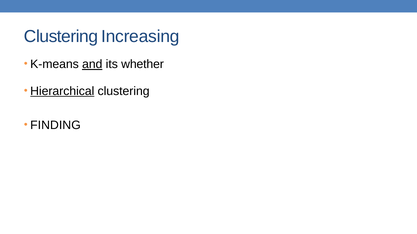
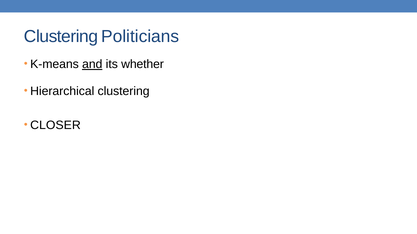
Increasing: Increasing -> Politicians (140, 36)
Hierarchical underline: present -> none (62, 91)
FINDING: FINDING -> CLOSER (55, 125)
